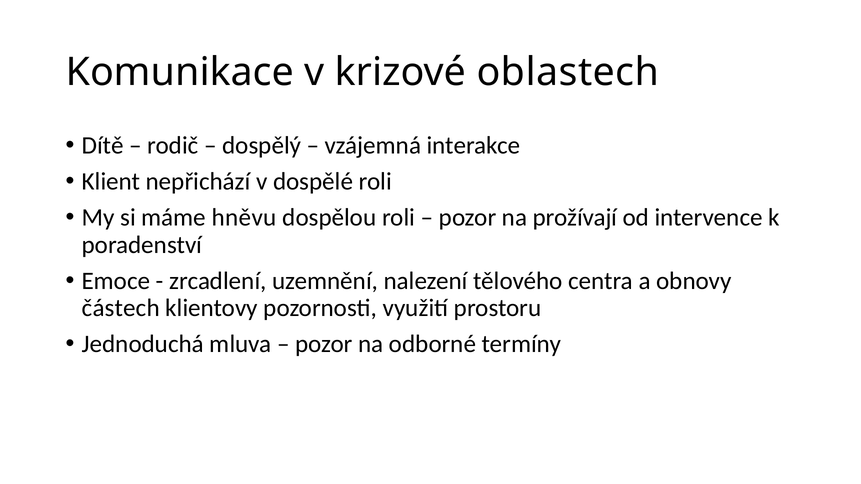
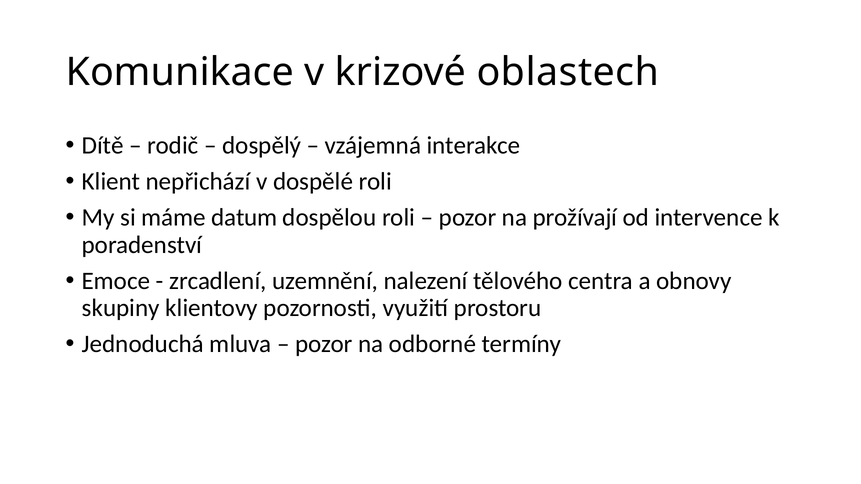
hněvu: hněvu -> datum (244, 218)
částech: částech -> skupiny (121, 308)
